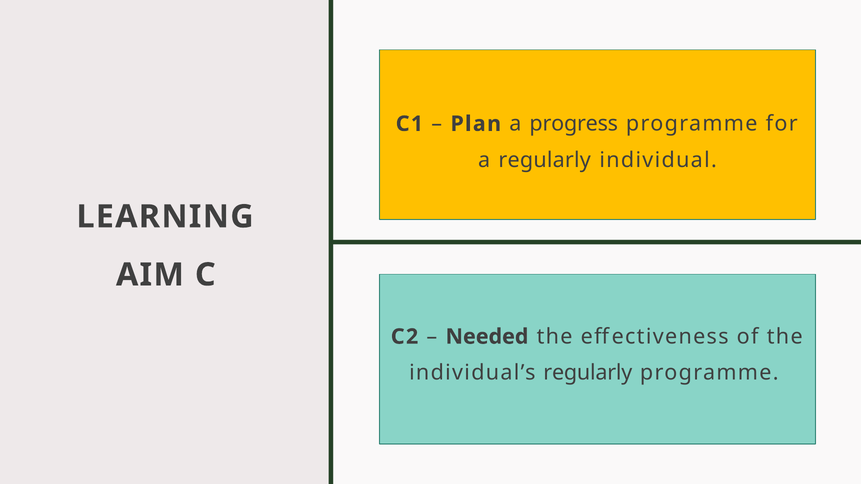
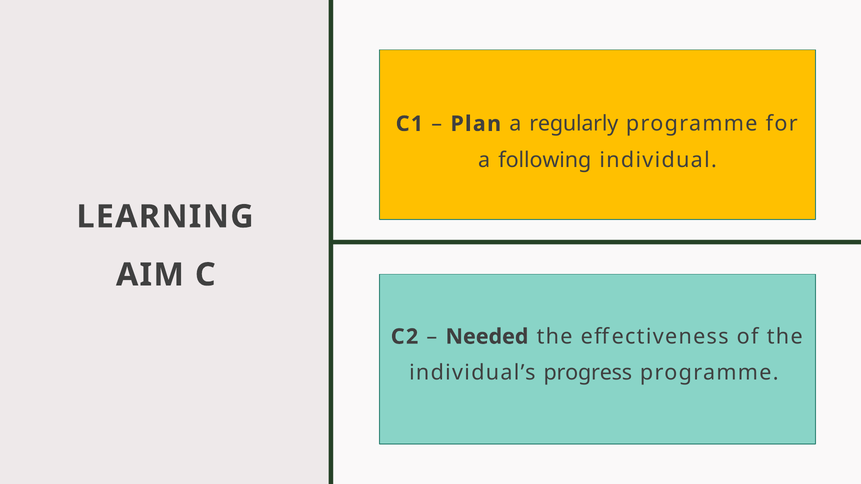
progress: progress -> regularly (574, 124)
a regularly: regularly -> following (545, 160)
individual’s regularly: regularly -> progress (588, 373)
